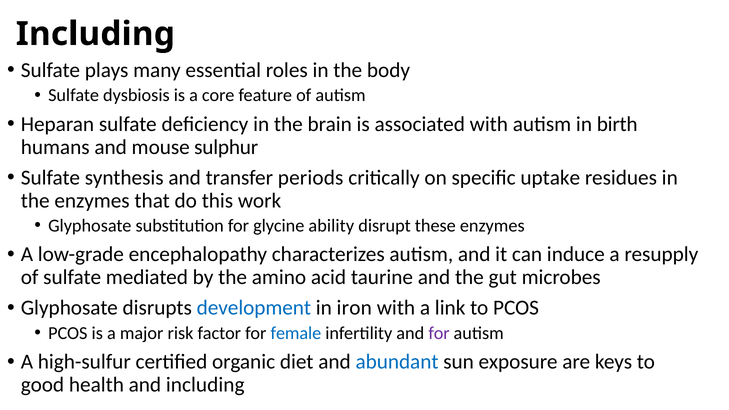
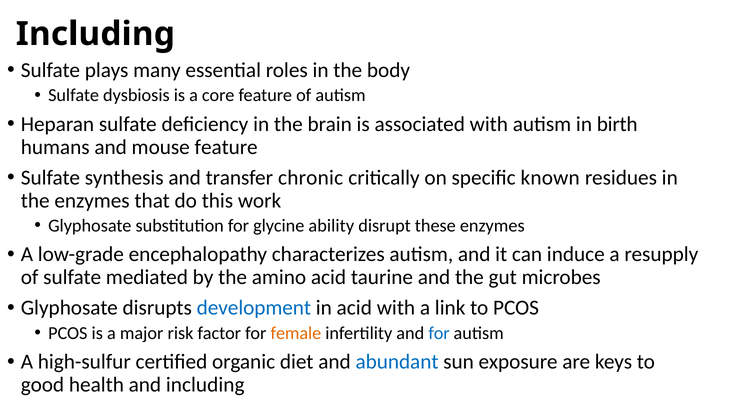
mouse sulphur: sulphur -> feature (226, 147)
periods: periods -> chronic (311, 178)
uptake: uptake -> known (550, 178)
in iron: iron -> acid (354, 308)
female colour: blue -> orange (296, 333)
for colour: purple -> blue (439, 333)
